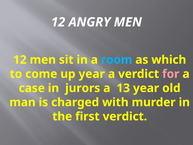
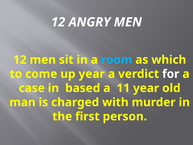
for colour: pink -> white (171, 74)
jurors: jurors -> based (83, 88)
13: 13 -> 11 (123, 88)
first verdict: verdict -> person (125, 116)
